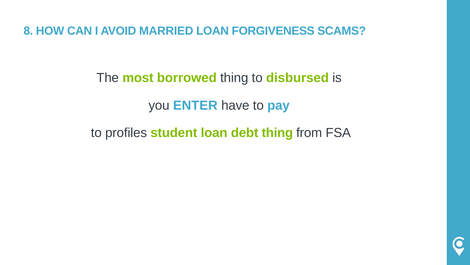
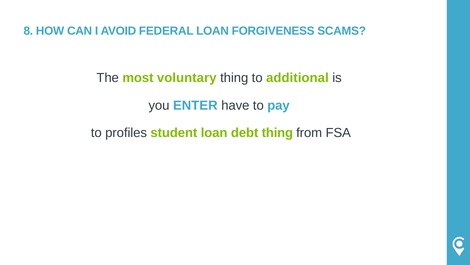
MARRIED: MARRIED -> FEDERAL (166, 31)
borrowed: borrowed -> voluntary (187, 78)
disbursed: disbursed -> additional (297, 78)
